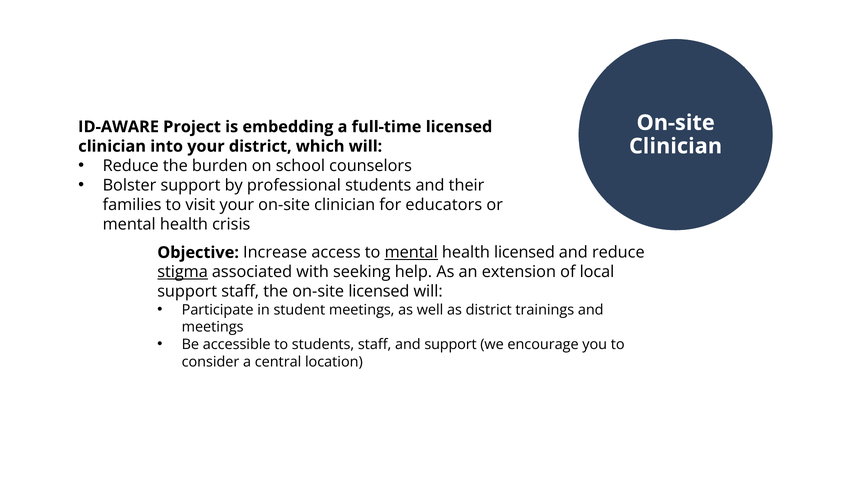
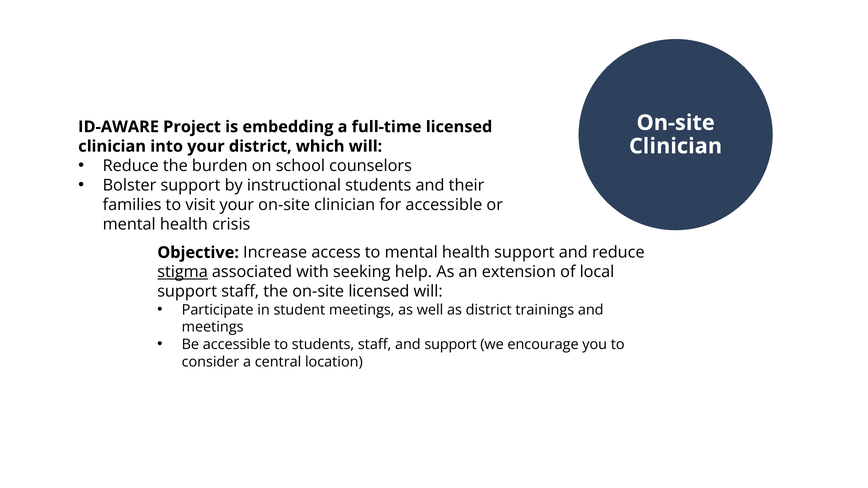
professional: professional -> instructional (294, 185)
for educators: educators -> accessible (444, 205)
mental underline: present -> none (411, 253)
health licensed: licensed -> support (524, 253)
